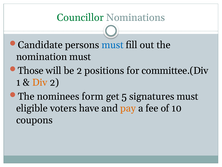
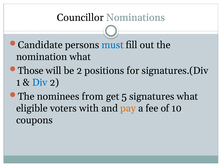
Councillor colour: green -> black (80, 17)
nomination must: must -> what (80, 57)
committee.(Div: committee.(Div -> signatures.(Div (175, 70)
Div colour: orange -> blue (40, 82)
form: form -> from (93, 96)
signatures must: must -> what (187, 96)
have: have -> with (89, 108)
